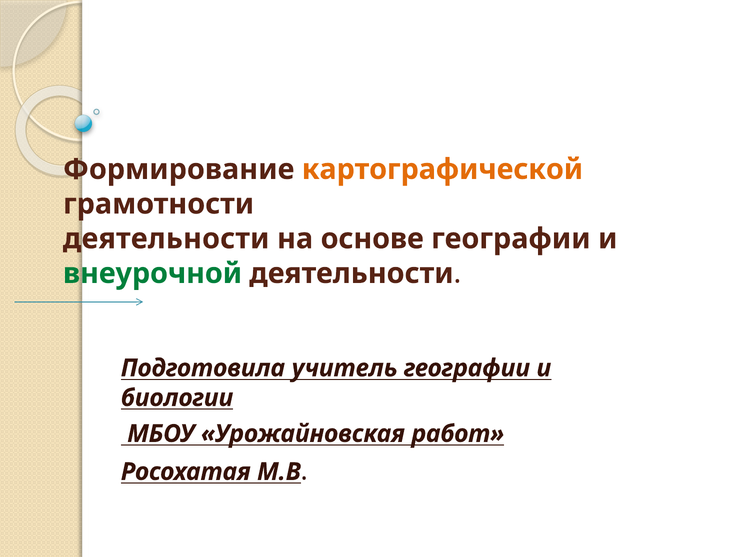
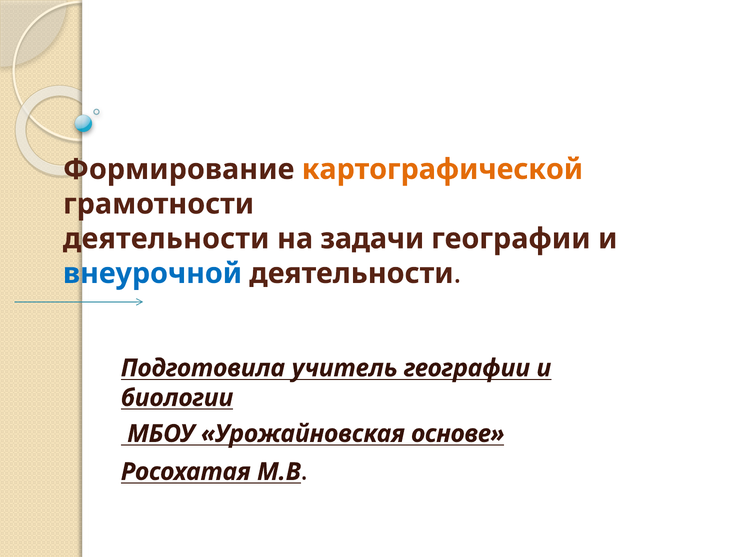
основе: основе -> задачи (372, 239)
внеурочной colour: green -> blue (153, 273)
работ: работ -> основе (458, 433)
